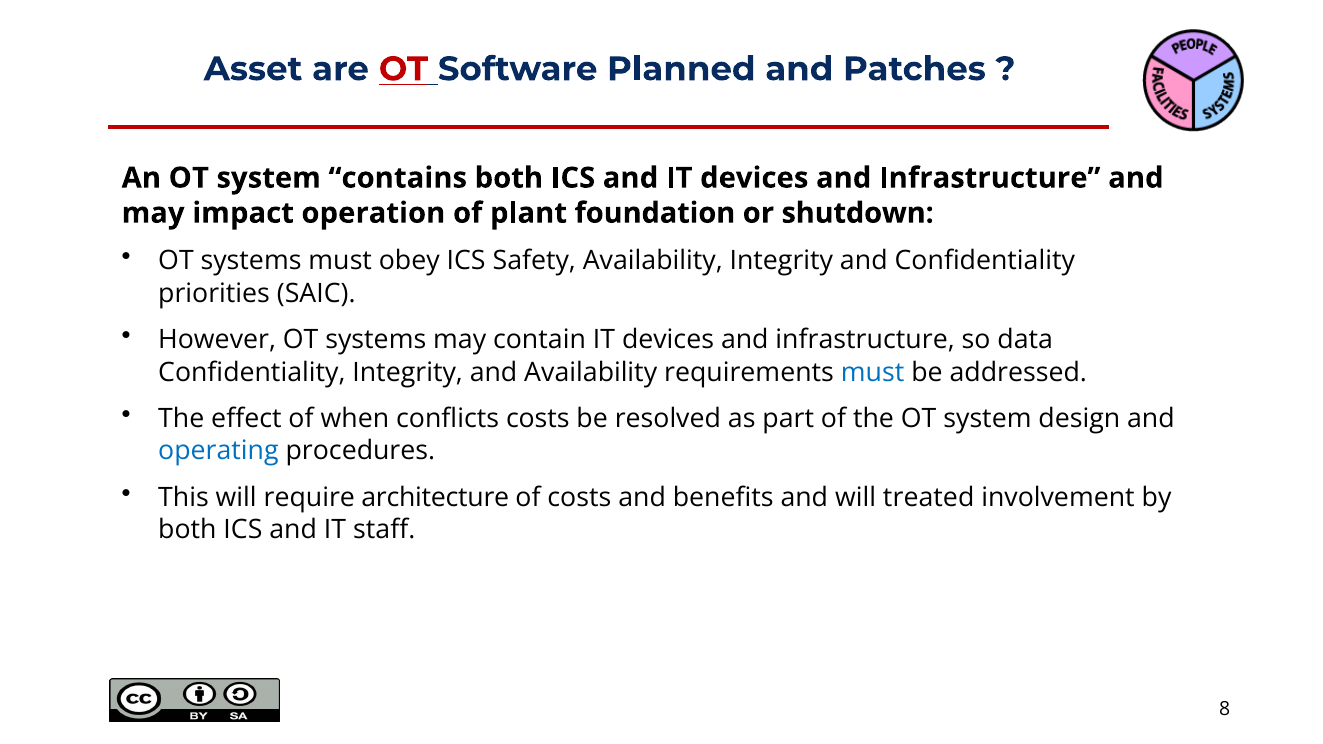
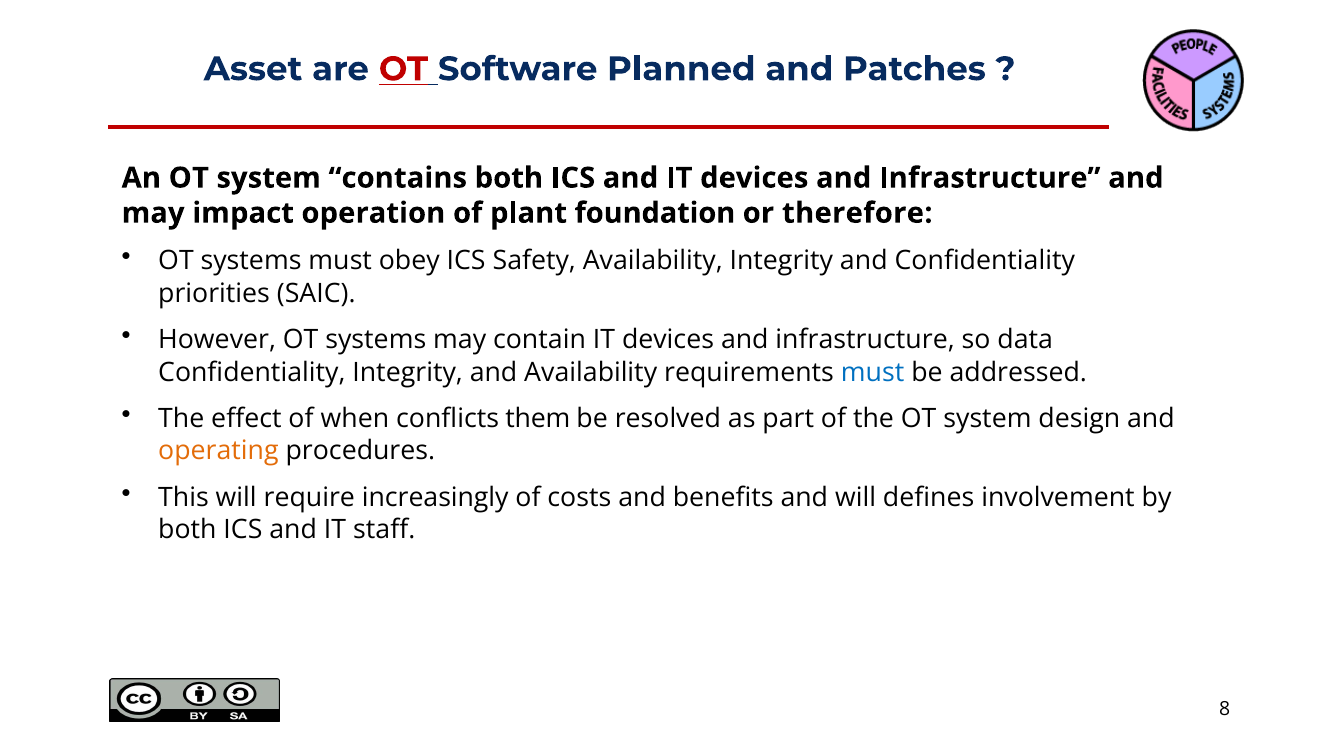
shutdown: shutdown -> therefore (857, 213)
conflicts costs: costs -> them (538, 419)
operating colour: blue -> orange (218, 451)
architecture: architecture -> increasingly (435, 498)
treated: treated -> defines (929, 498)
